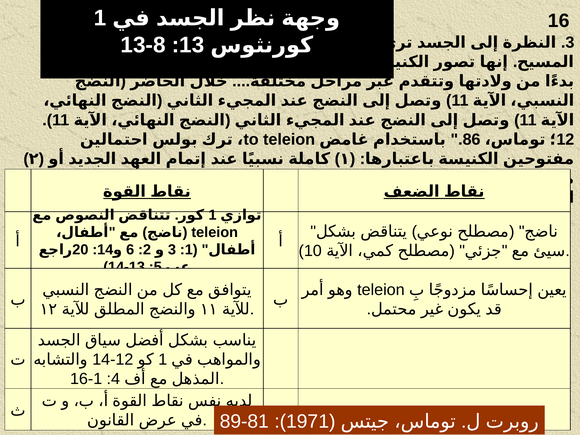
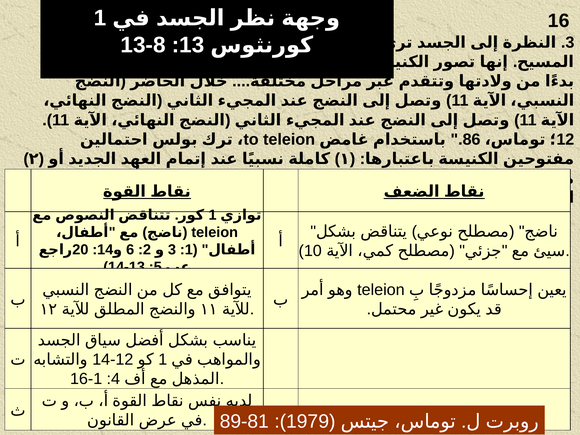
1971: 1971 -> 1979 (308, 421)
